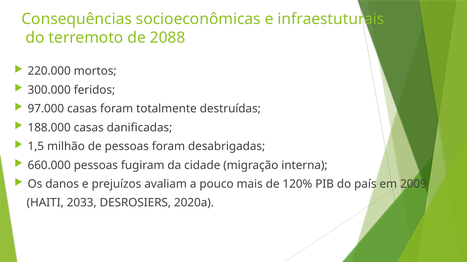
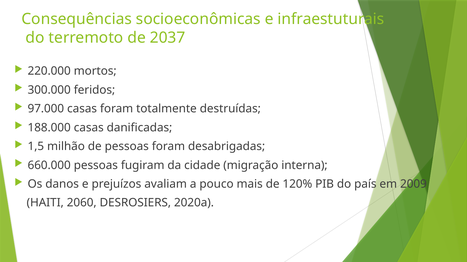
2088: 2088 -> 2037 (168, 38)
2033: 2033 -> 2060 (82, 203)
